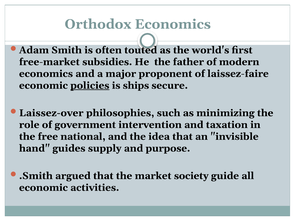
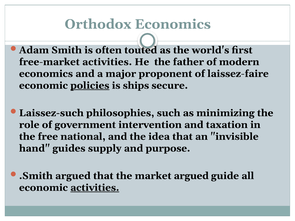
free-market subsidies: subsidies -> activities (107, 62)
Laissez-over: Laissez-over -> Laissez-such (51, 113)
market society: society -> argued (191, 176)
activities underline: none -> present (95, 188)
